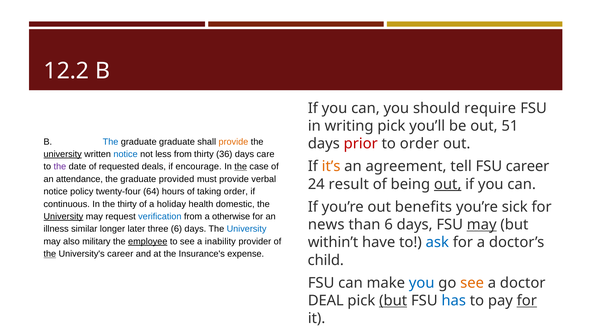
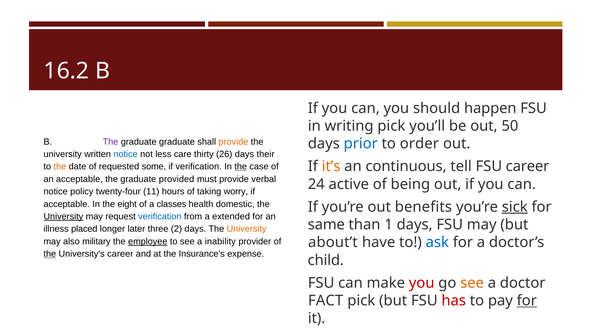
12.2: 12.2 -> 16.2 (66, 71)
require: require -> happen (490, 108)
51: 51 -> 50 (510, 126)
The colour: blue -> purple (111, 142)
prior colour: red -> blue (361, 144)
university underline: present -> none (63, 154)
less from: from -> care (183, 154)
36: 36 -> 26 (224, 154)
care: care -> their (266, 154)
agreement: agreement -> continuous (406, 166)
the colour: purple -> orange (60, 167)
deals: deals -> some (154, 167)
if encourage: encourage -> verification (199, 167)
an attendance: attendance -> acceptable (79, 179)
result: result -> active (349, 184)
out underline: present -> none (448, 184)
64: 64 -> 11 (151, 192)
taking order: order -> worry (236, 192)
continuous: continuous -> acceptable (67, 204)
the thirty: thirty -> eight (127, 204)
holiday: holiday -> classes (172, 204)
sick underline: none -> present (515, 207)
otherwise: otherwise -> extended (231, 217)
news: news -> same (326, 225)
than 6: 6 -> 1 (389, 225)
may underline: present -> none (482, 225)
similar: similar -> placed (84, 229)
three 6: 6 -> 2 (176, 229)
University colour: blue -> orange (247, 229)
within’t: within’t -> about’t (333, 242)
you colour: blue -> red (422, 283)
DEAL: DEAL -> FACT (326, 301)
but underline: present -> none (393, 301)
has colour: blue -> red (454, 301)
